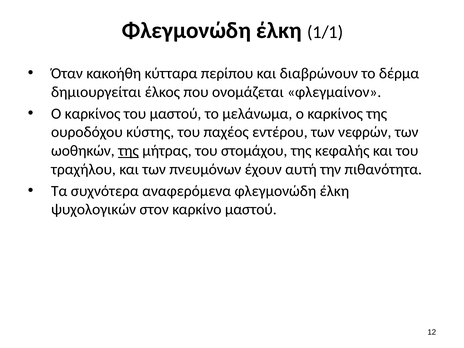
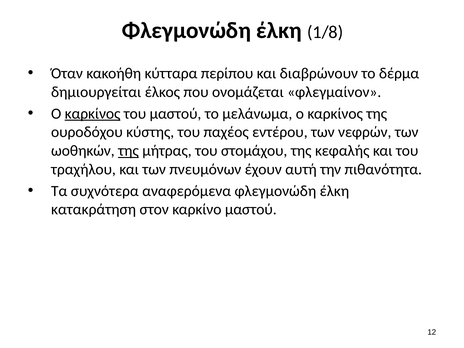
1/1: 1/1 -> 1/8 (325, 32)
καρκίνος underline: none -> present (93, 114)
ψυχολογικών: ψυχολογικών -> κατακράτηση (94, 210)
